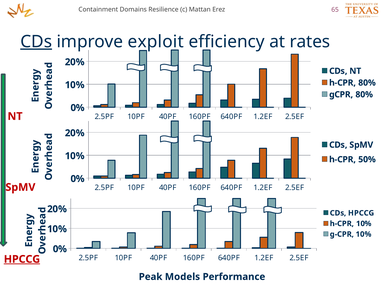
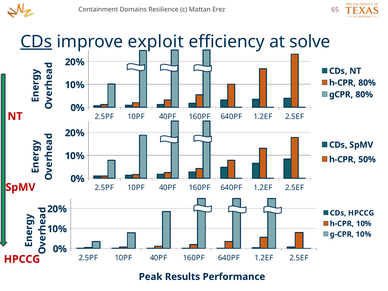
rates: rates -> solve (310, 42)
HPCCG underline: present -> none (22, 259)
Models: Models -> Results (182, 277)
